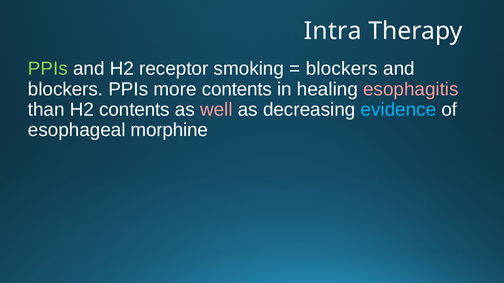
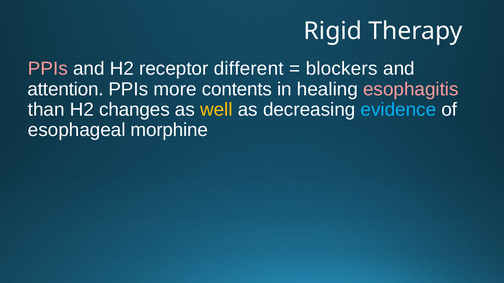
Intra: Intra -> Rigid (333, 31)
PPIs colour: light green -> pink (48, 69)
smoking: smoking -> different (249, 69)
blockers: blockers -> attention (66, 89)
H2 contents: contents -> changes (135, 110)
well colour: pink -> yellow (216, 110)
